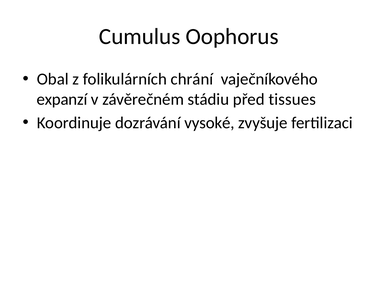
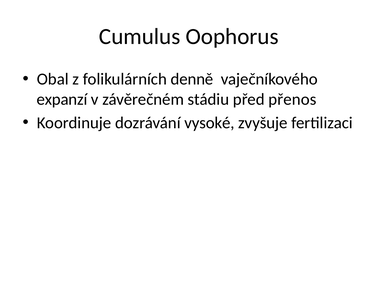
chrání: chrání -> denně (192, 79)
tissues: tissues -> přenos (292, 99)
